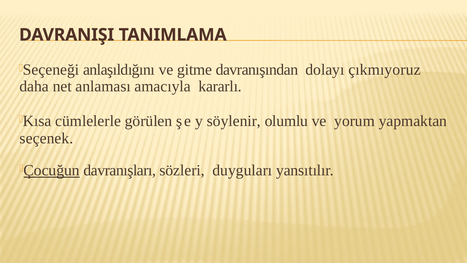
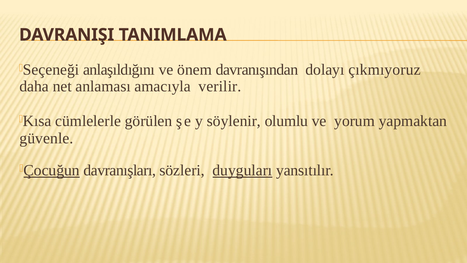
gitme: gitme -> önem (195, 70)
kararlı: kararlı -> verilir (220, 86)
seçenek: seçenek -> güvenle (46, 138)
duyguları underline: none -> present (242, 170)
